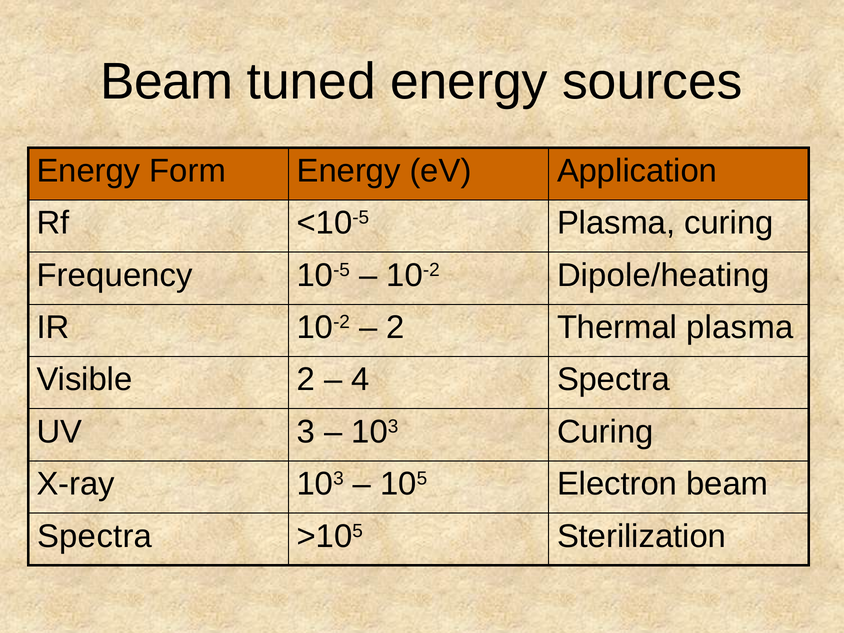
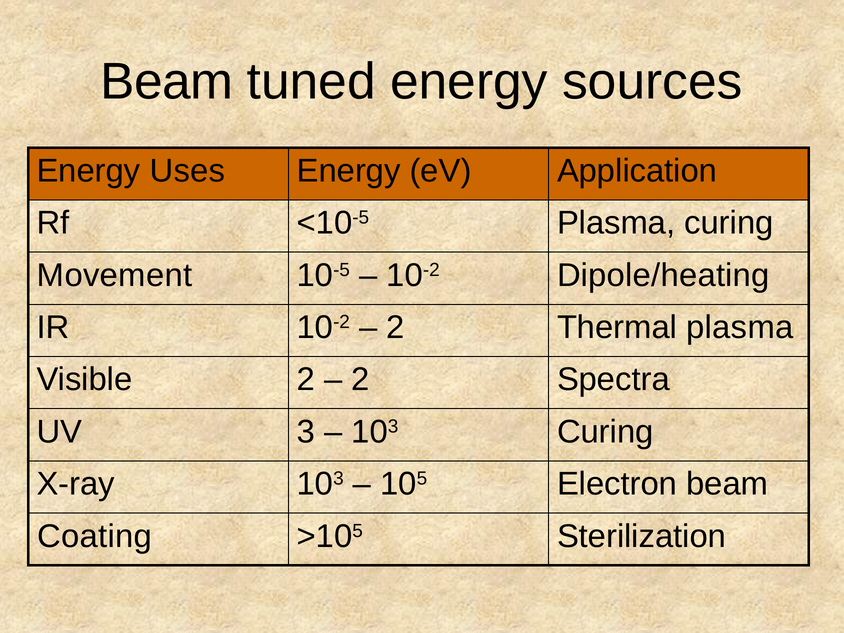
Form: Form -> Uses (187, 171)
Frequency: Frequency -> Movement (115, 275)
4: 4 -> 2 (360, 380)
Spectra: Spectra -> Coating (95, 536)
